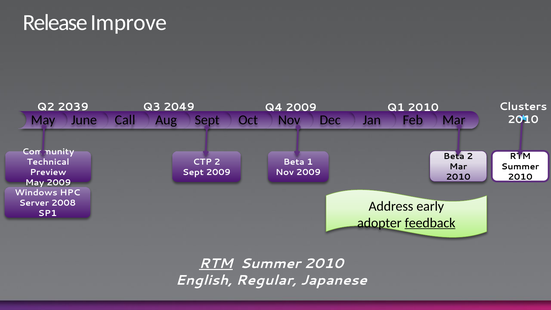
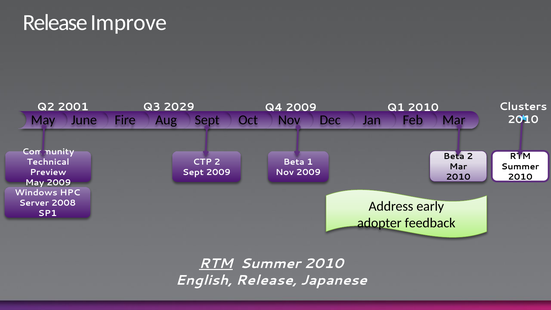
2039: 2039 -> 2001 (73, 107)
2049: 2049 -> 2029 (179, 107)
Call: Call -> Fire (125, 120)
feedback underline: present -> none (430, 223)
English Regular: Regular -> Release (266, 280)
